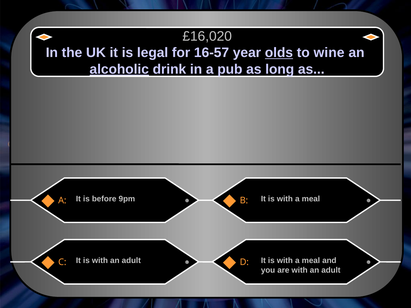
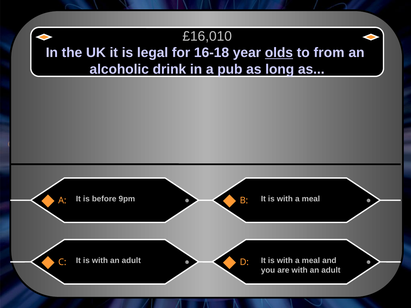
£16,020: £16,020 -> £16,010 (207, 36)
16-57: 16-57 -> 16-18 (212, 53)
wine: wine -> from (329, 53)
alcoholic underline: present -> none (119, 69)
